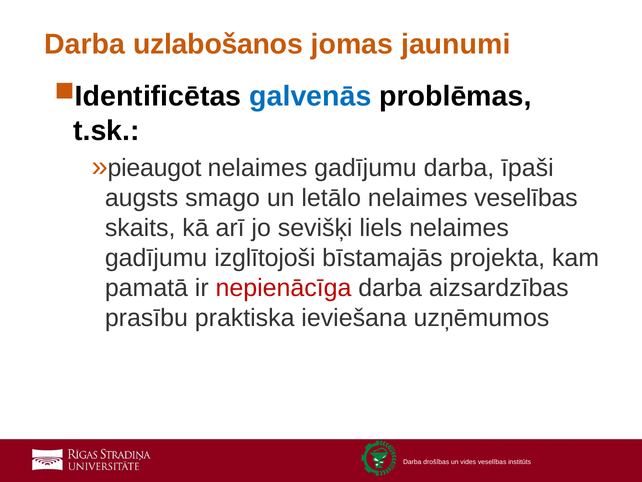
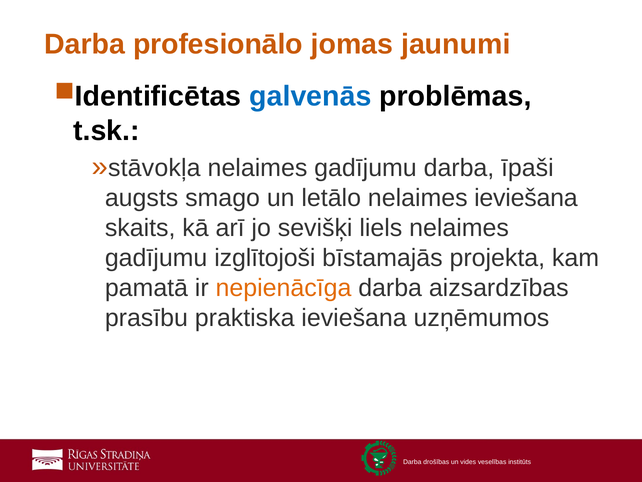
uzlabošanos: uzlabošanos -> profesionālo (218, 44)
pieaugot: pieaugot -> stāvokļa (154, 168)
nelaimes veselības: veselības -> ieviešana (526, 198)
nepienācīga colour: red -> orange (284, 288)
